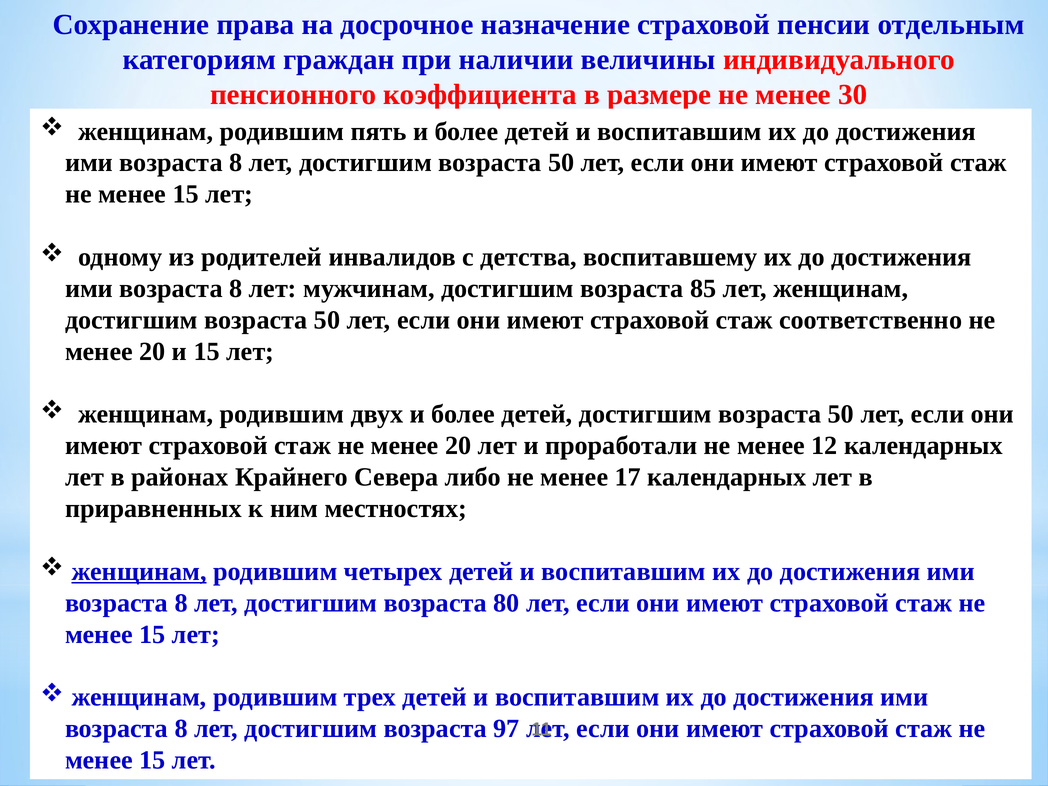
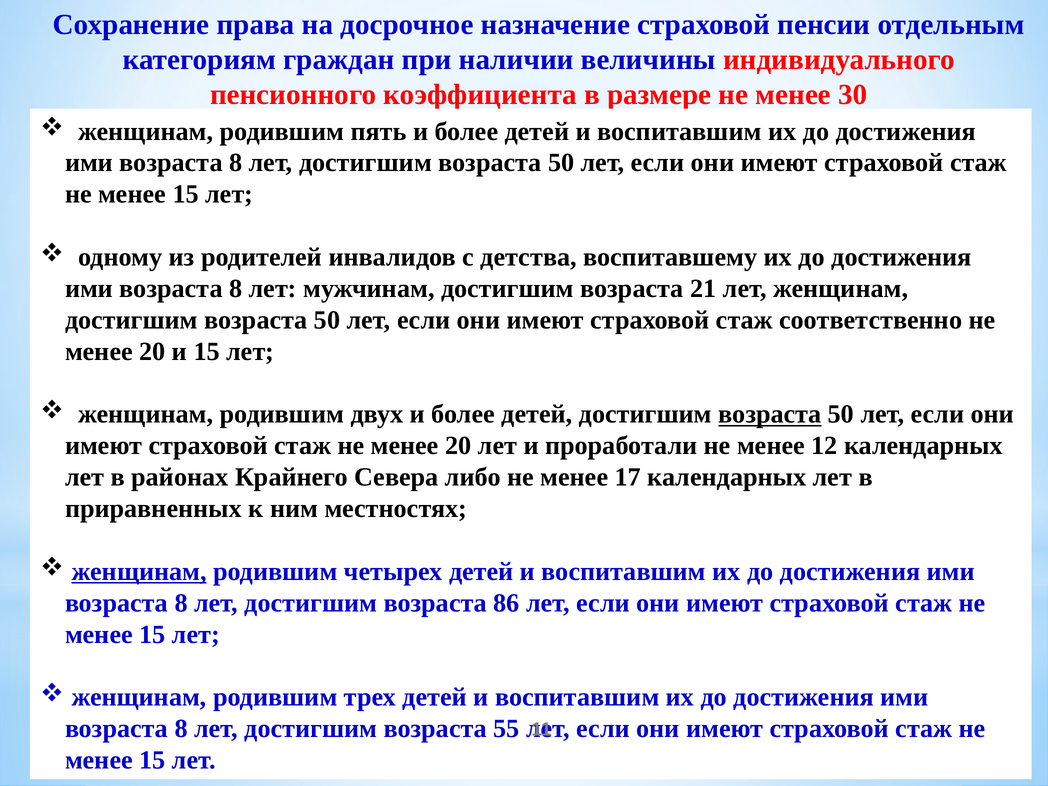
85: 85 -> 21 (703, 289)
возраста underline: none -> present (770, 414)
80: 80 -> 86 (506, 603)
97: 97 -> 55 (506, 729)
